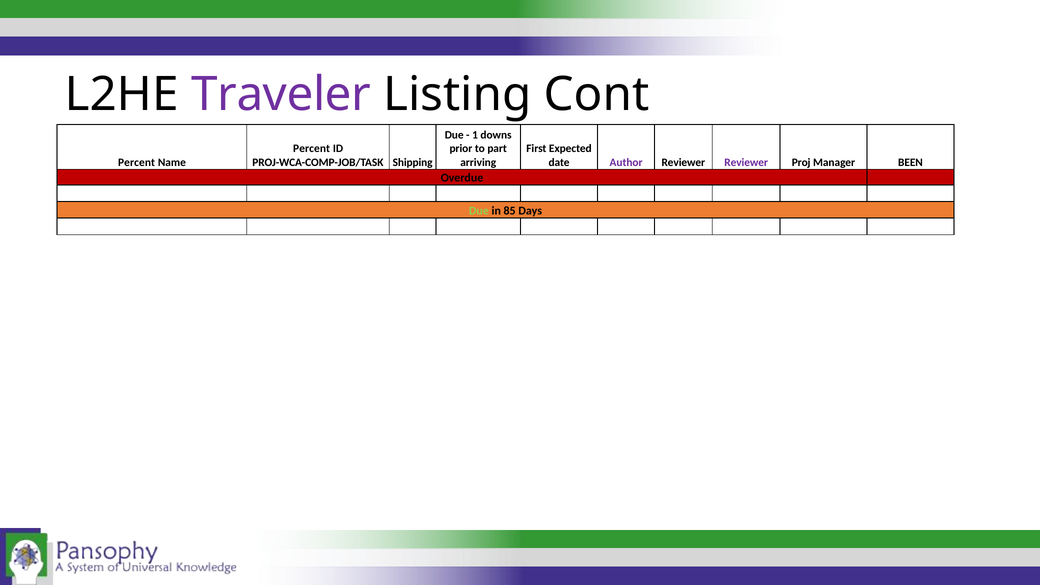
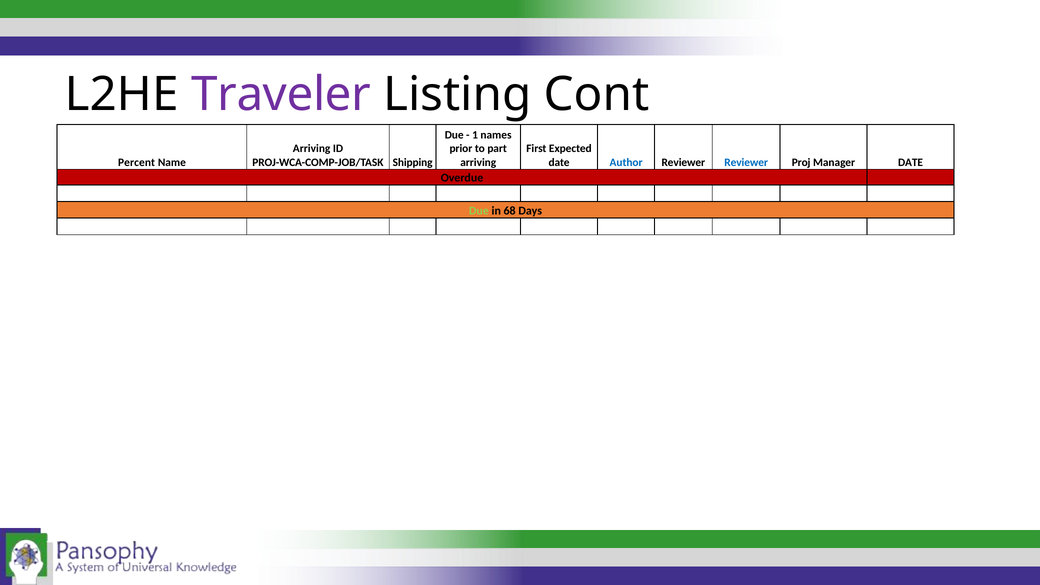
downs: downs -> names (496, 135)
Percent: Percent -> Arriving (312, 149)
Author colour: purple -> blue (626, 162)
Reviewer colour: purple -> blue (746, 162)
Manager BEEN: BEEN -> DATE (911, 162)
85: 85 -> 68 (510, 211)
